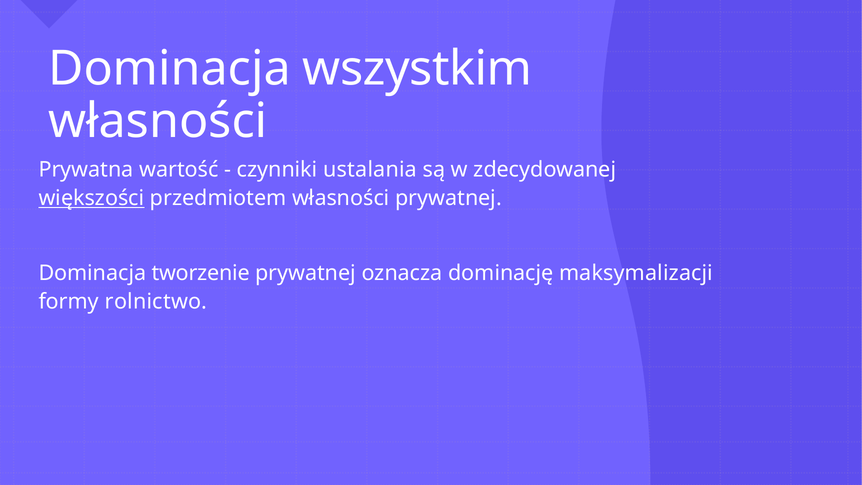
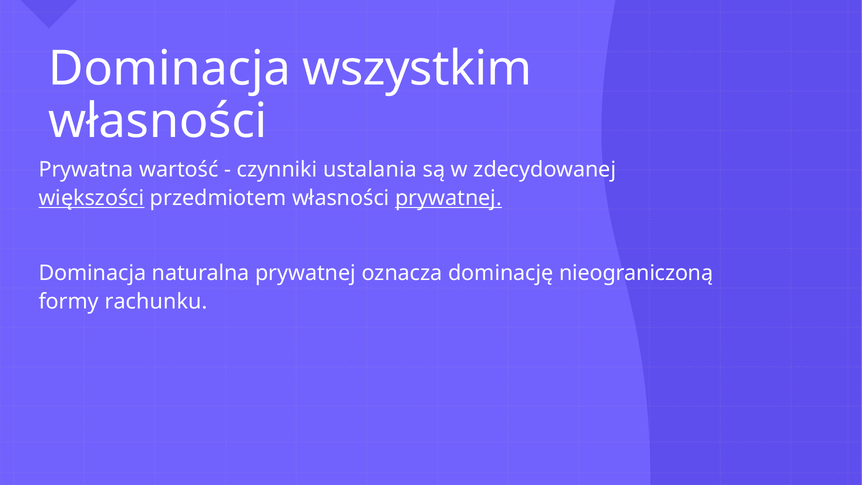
prywatnej underline: none -> present (448, 198)
tworzenie: tworzenie -> naturalna (201, 273)
maksymalizacji: maksymalizacji -> nieograniczoną (636, 273)
rolnictwo: rolnictwo -> rachunku (156, 301)
